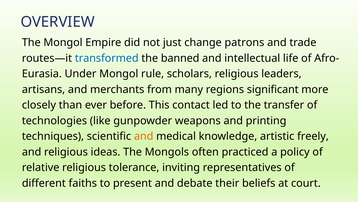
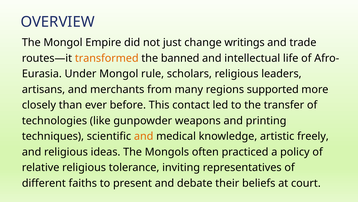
patrons: patrons -> writings (245, 42)
transformed colour: blue -> orange (107, 58)
significant: significant -> supported (273, 89)
